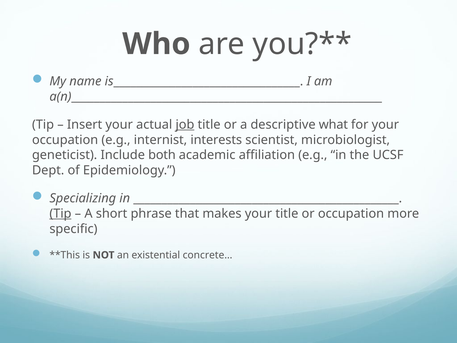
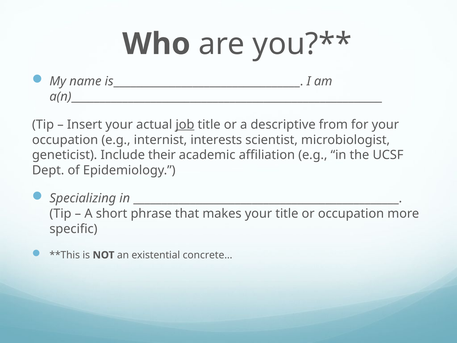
what: what -> from (333, 125)
both: both -> their (162, 155)
Tip underline: present -> none (60, 213)
